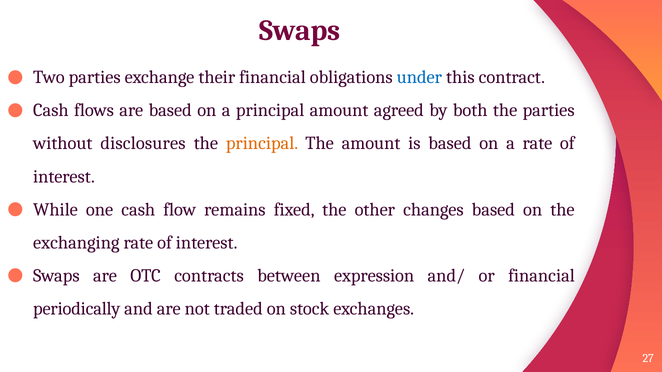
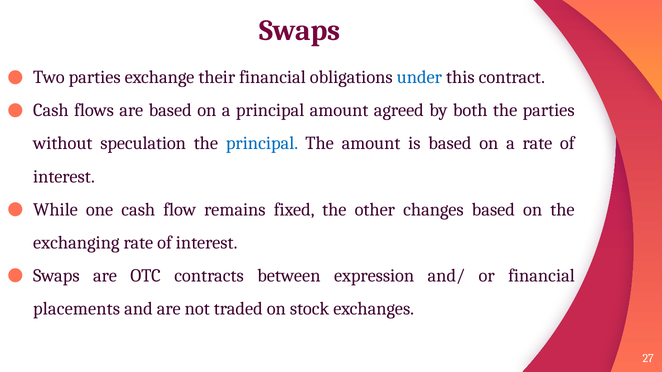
disclosures: disclosures -> speculation (143, 144)
principal colour: orange -> blue (262, 144)
periodically: periodically -> placements (77, 309)
